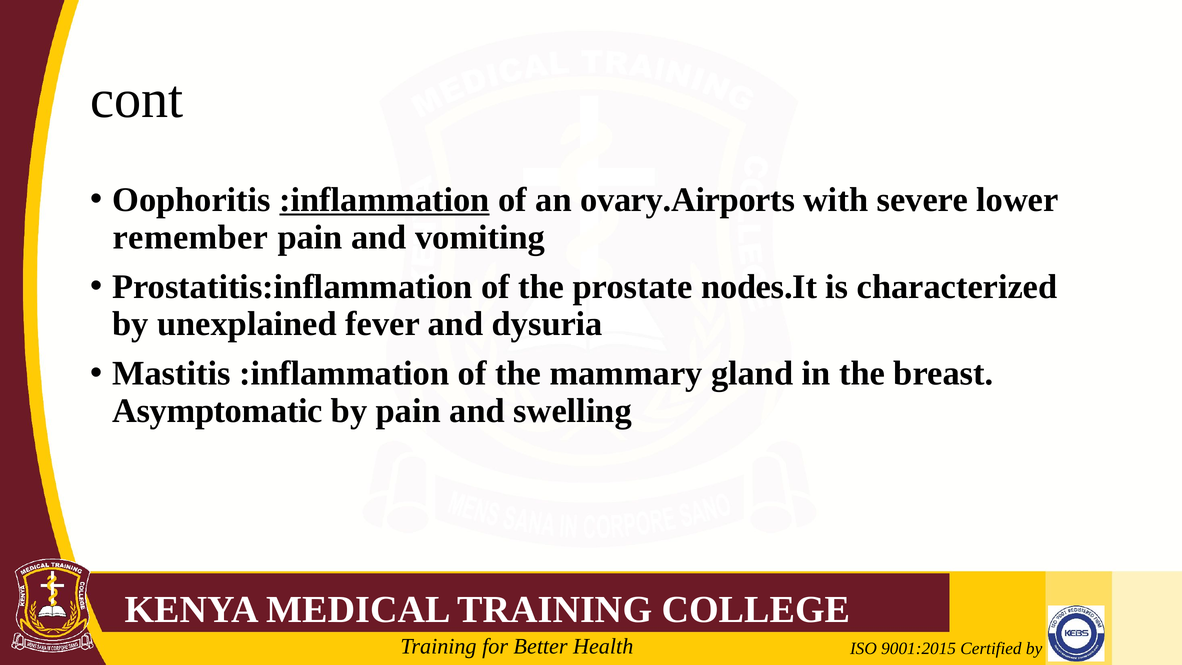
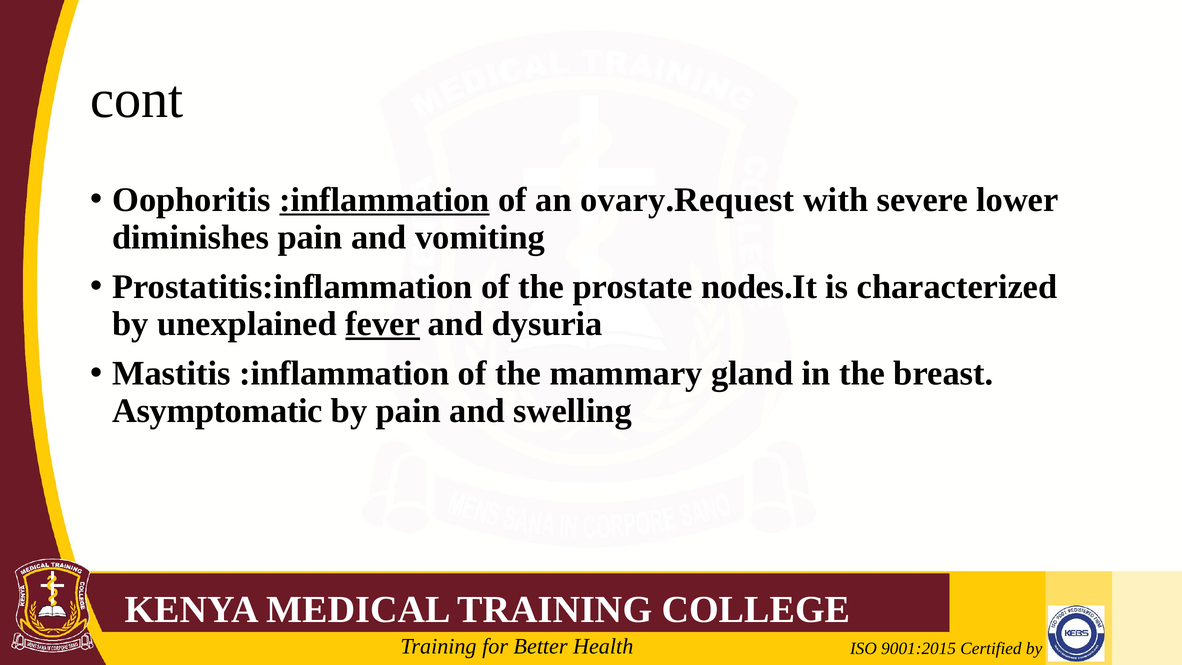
ovary.Airports: ovary.Airports -> ovary.Request (687, 200)
remember: remember -> diminishes (191, 237)
fever underline: none -> present (383, 324)
